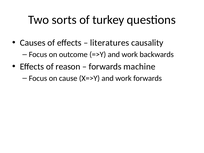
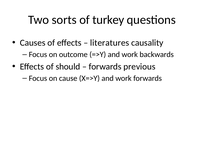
reason: reason -> should (68, 67)
machine: machine -> previous (139, 67)
